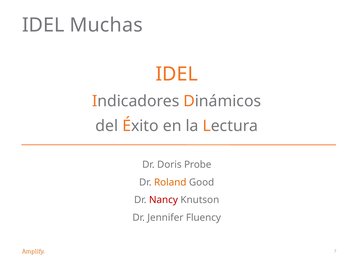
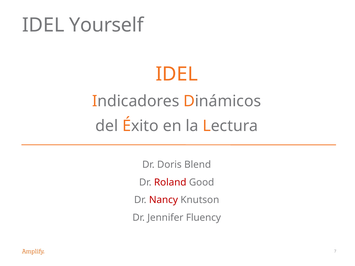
Muchas: Muchas -> Yourself (106, 25)
Probe: Probe -> Blend (198, 165)
Roland colour: orange -> red (170, 182)
